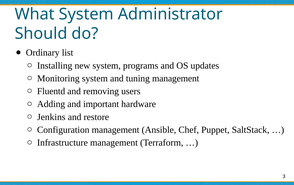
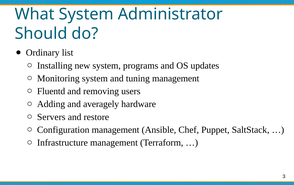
important: important -> averagely (101, 104)
Jenkins: Jenkins -> Servers (51, 117)
